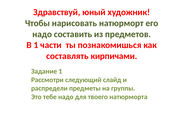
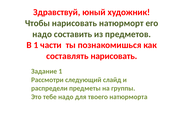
составлять кирпичами: кирпичами -> нарисовать (114, 56)
